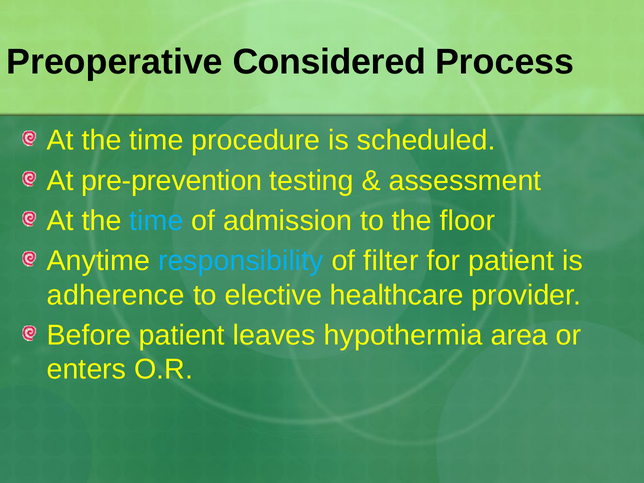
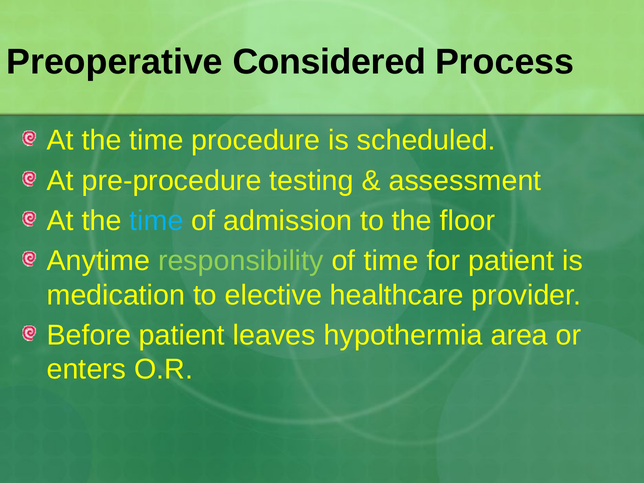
pre-prevention: pre-prevention -> pre-procedure (172, 181)
responsibility colour: light blue -> light green (241, 261)
of filter: filter -> time (391, 261)
adherence: adherence -> medication (116, 295)
